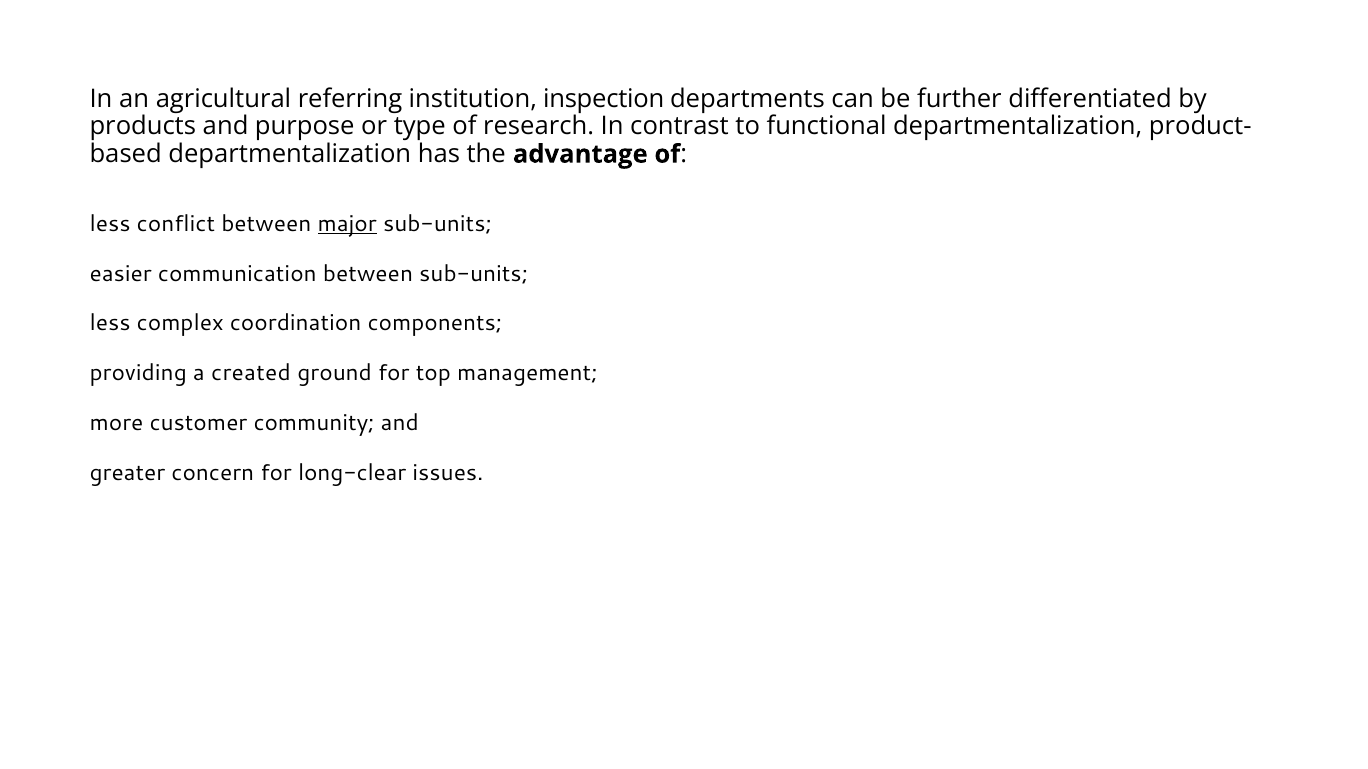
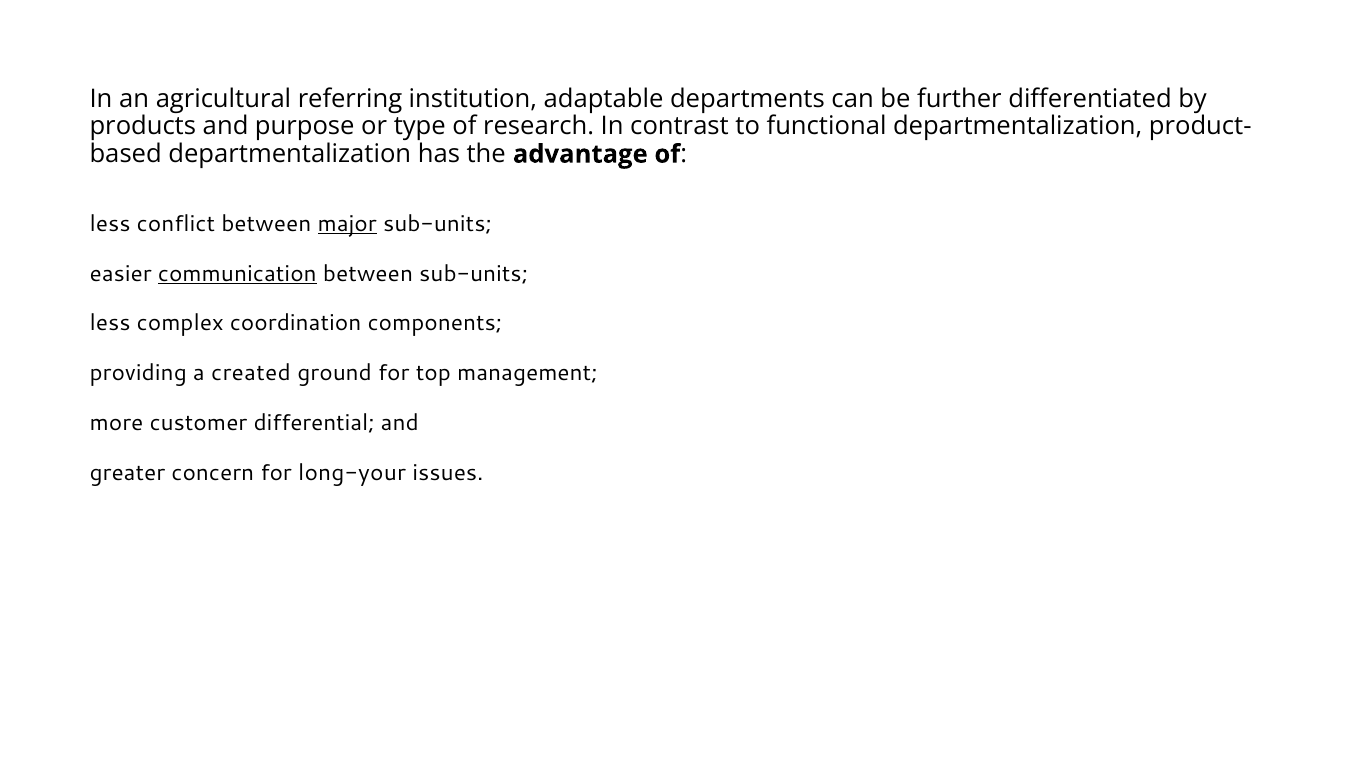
inspection: inspection -> adaptable (604, 99)
communication underline: none -> present (237, 274)
community: community -> differential (314, 423)
long-clear: long-clear -> long-your (352, 473)
